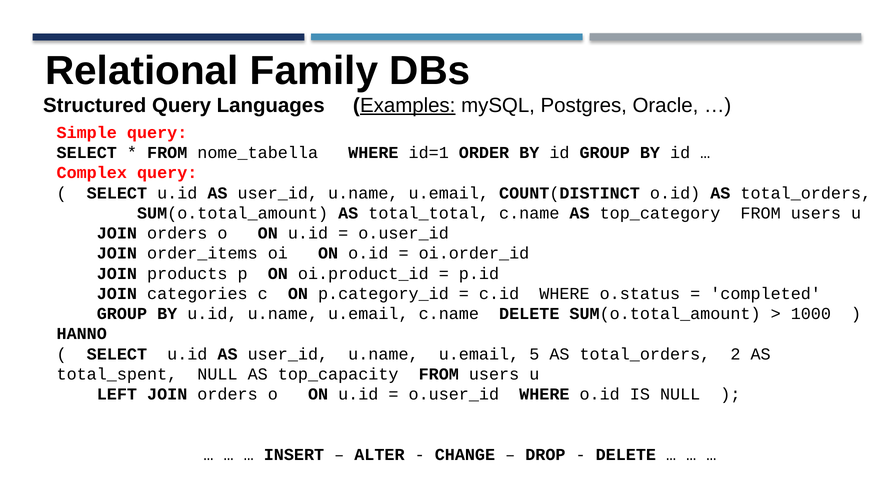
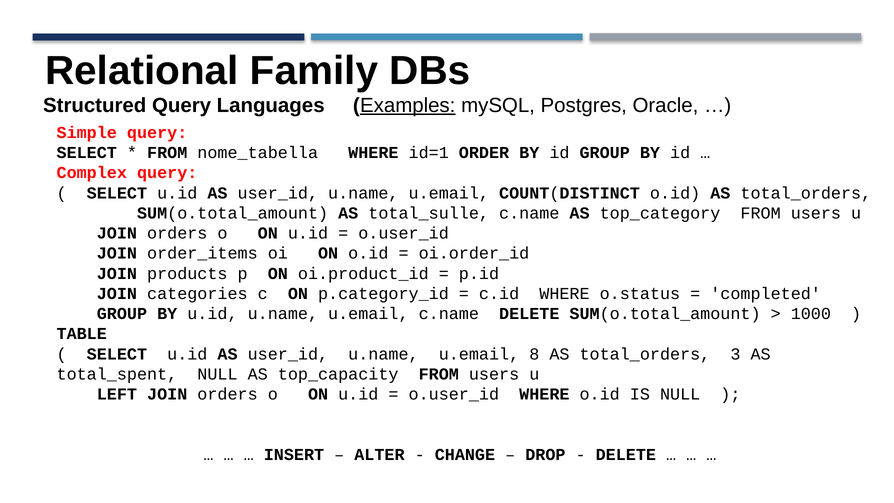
total_total: total_total -> total_sulle (429, 213)
HANNO: HANNO -> TABLE (82, 334)
5: 5 -> 8 (534, 354)
2: 2 -> 3 (735, 354)
